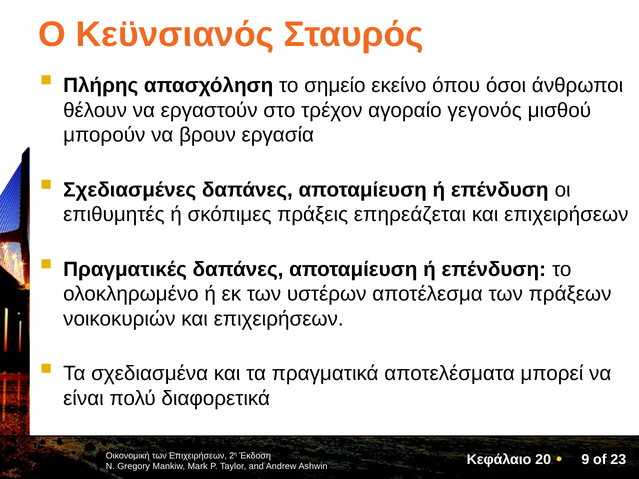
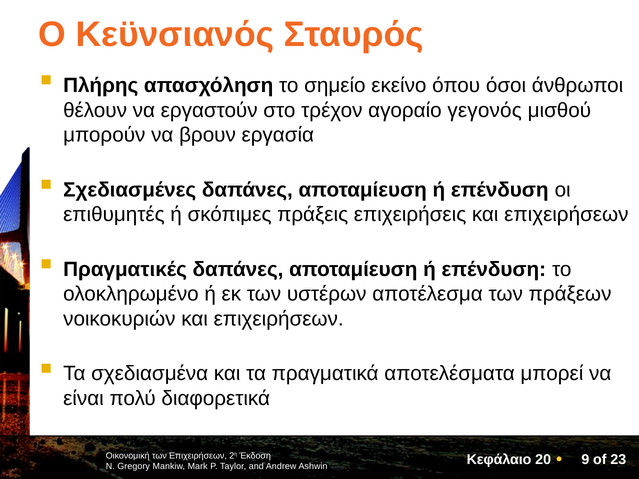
επηρεάζεται: επηρεάζεται -> επιχειρήσεις (410, 215)
